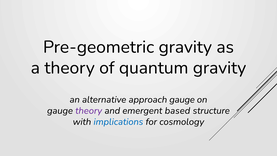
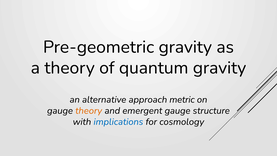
approach gauge: gauge -> metric (182, 99)
theory colour: purple -> orange (89, 111)
emergent based: based -> gauge (178, 111)
